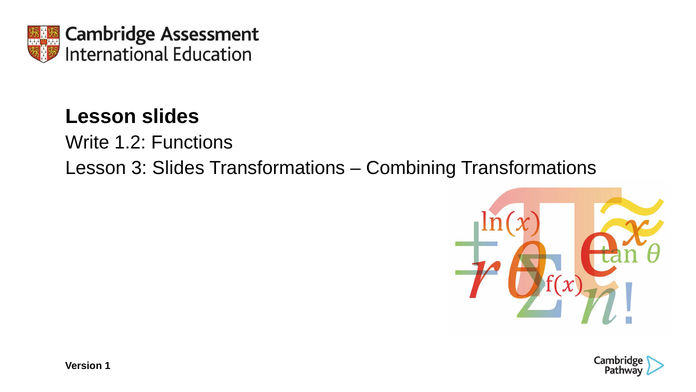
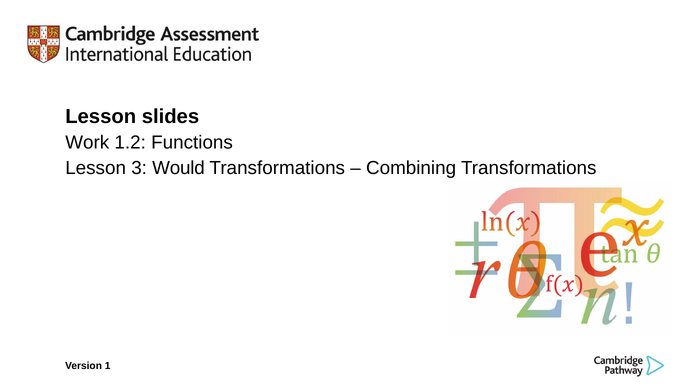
Write: Write -> Work (87, 142)
3 Slides: Slides -> Would (179, 168)
